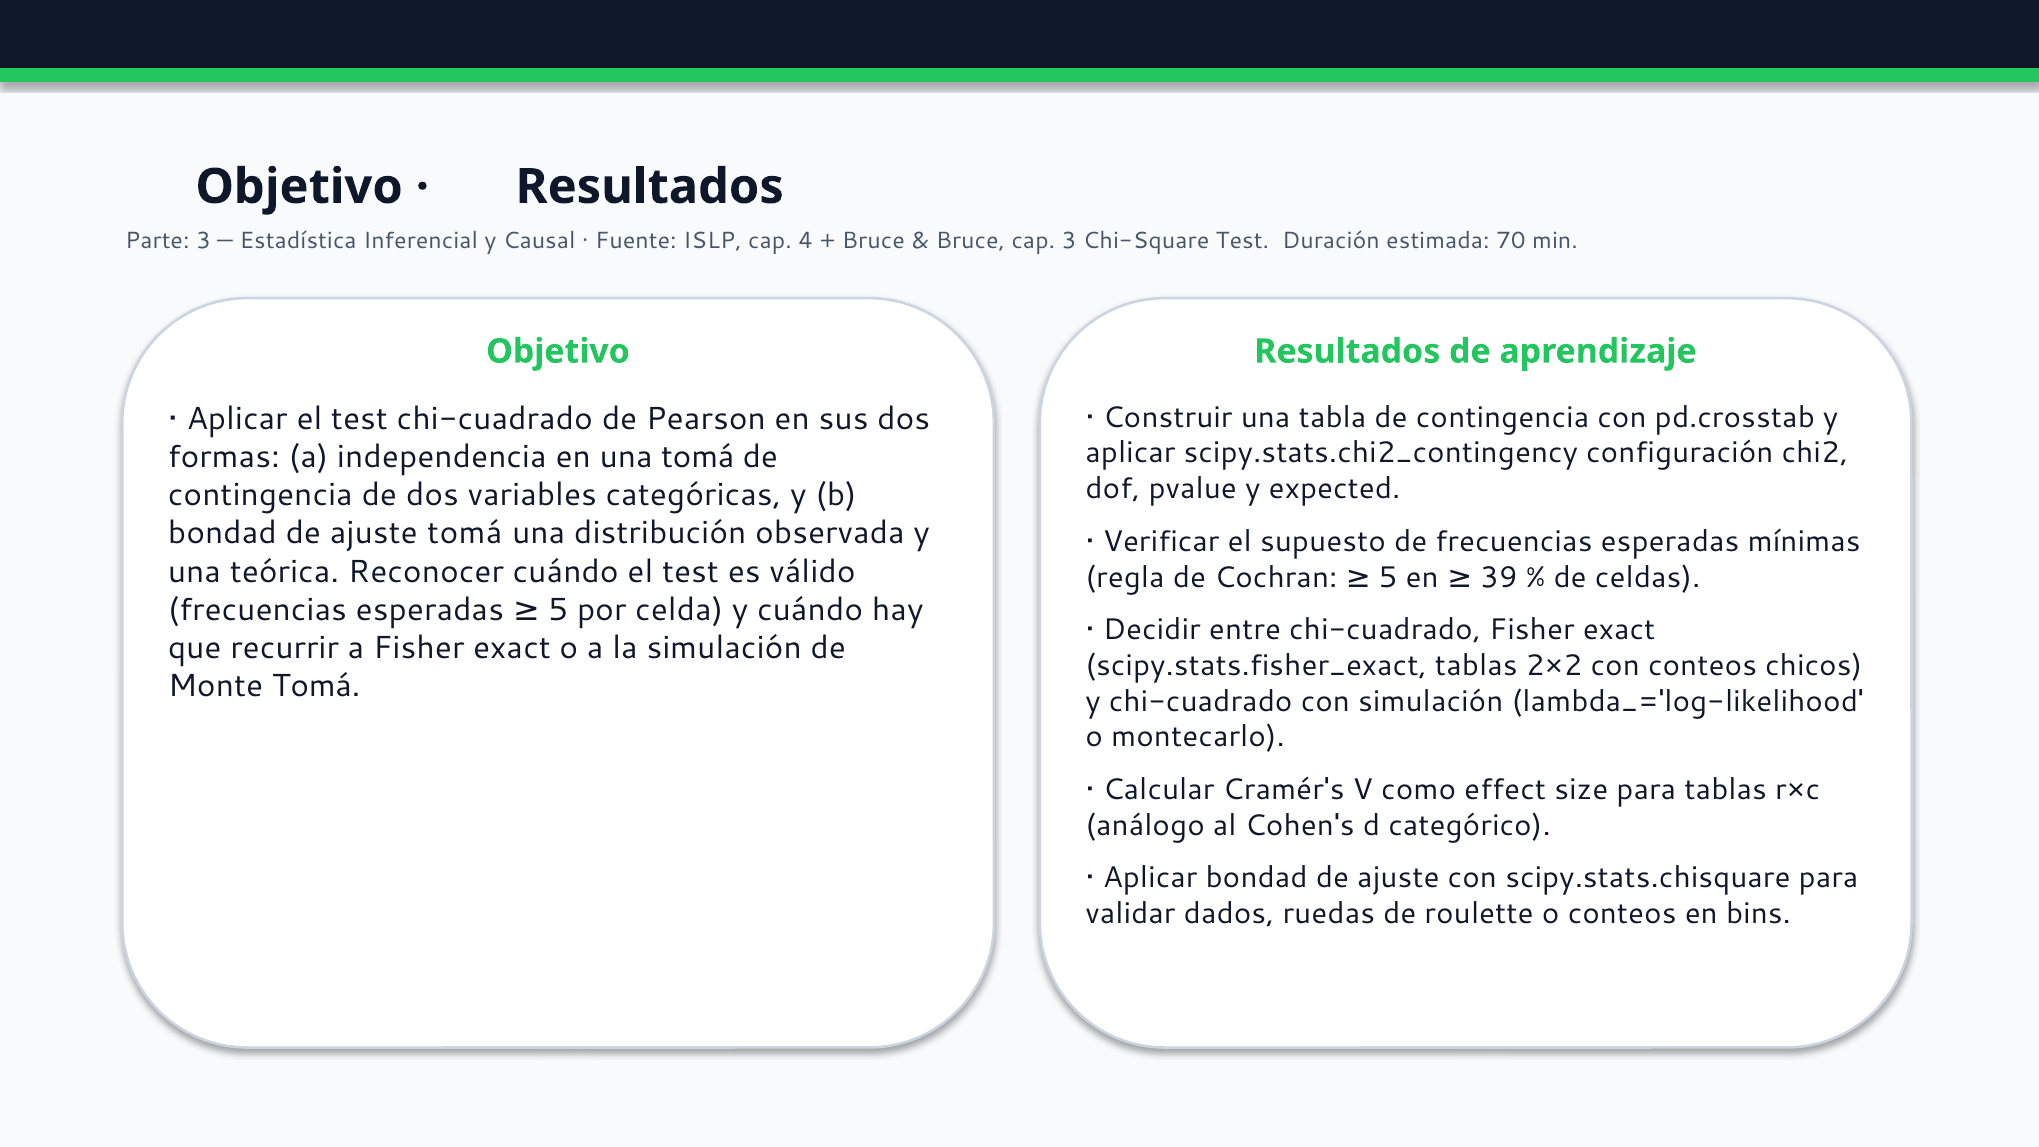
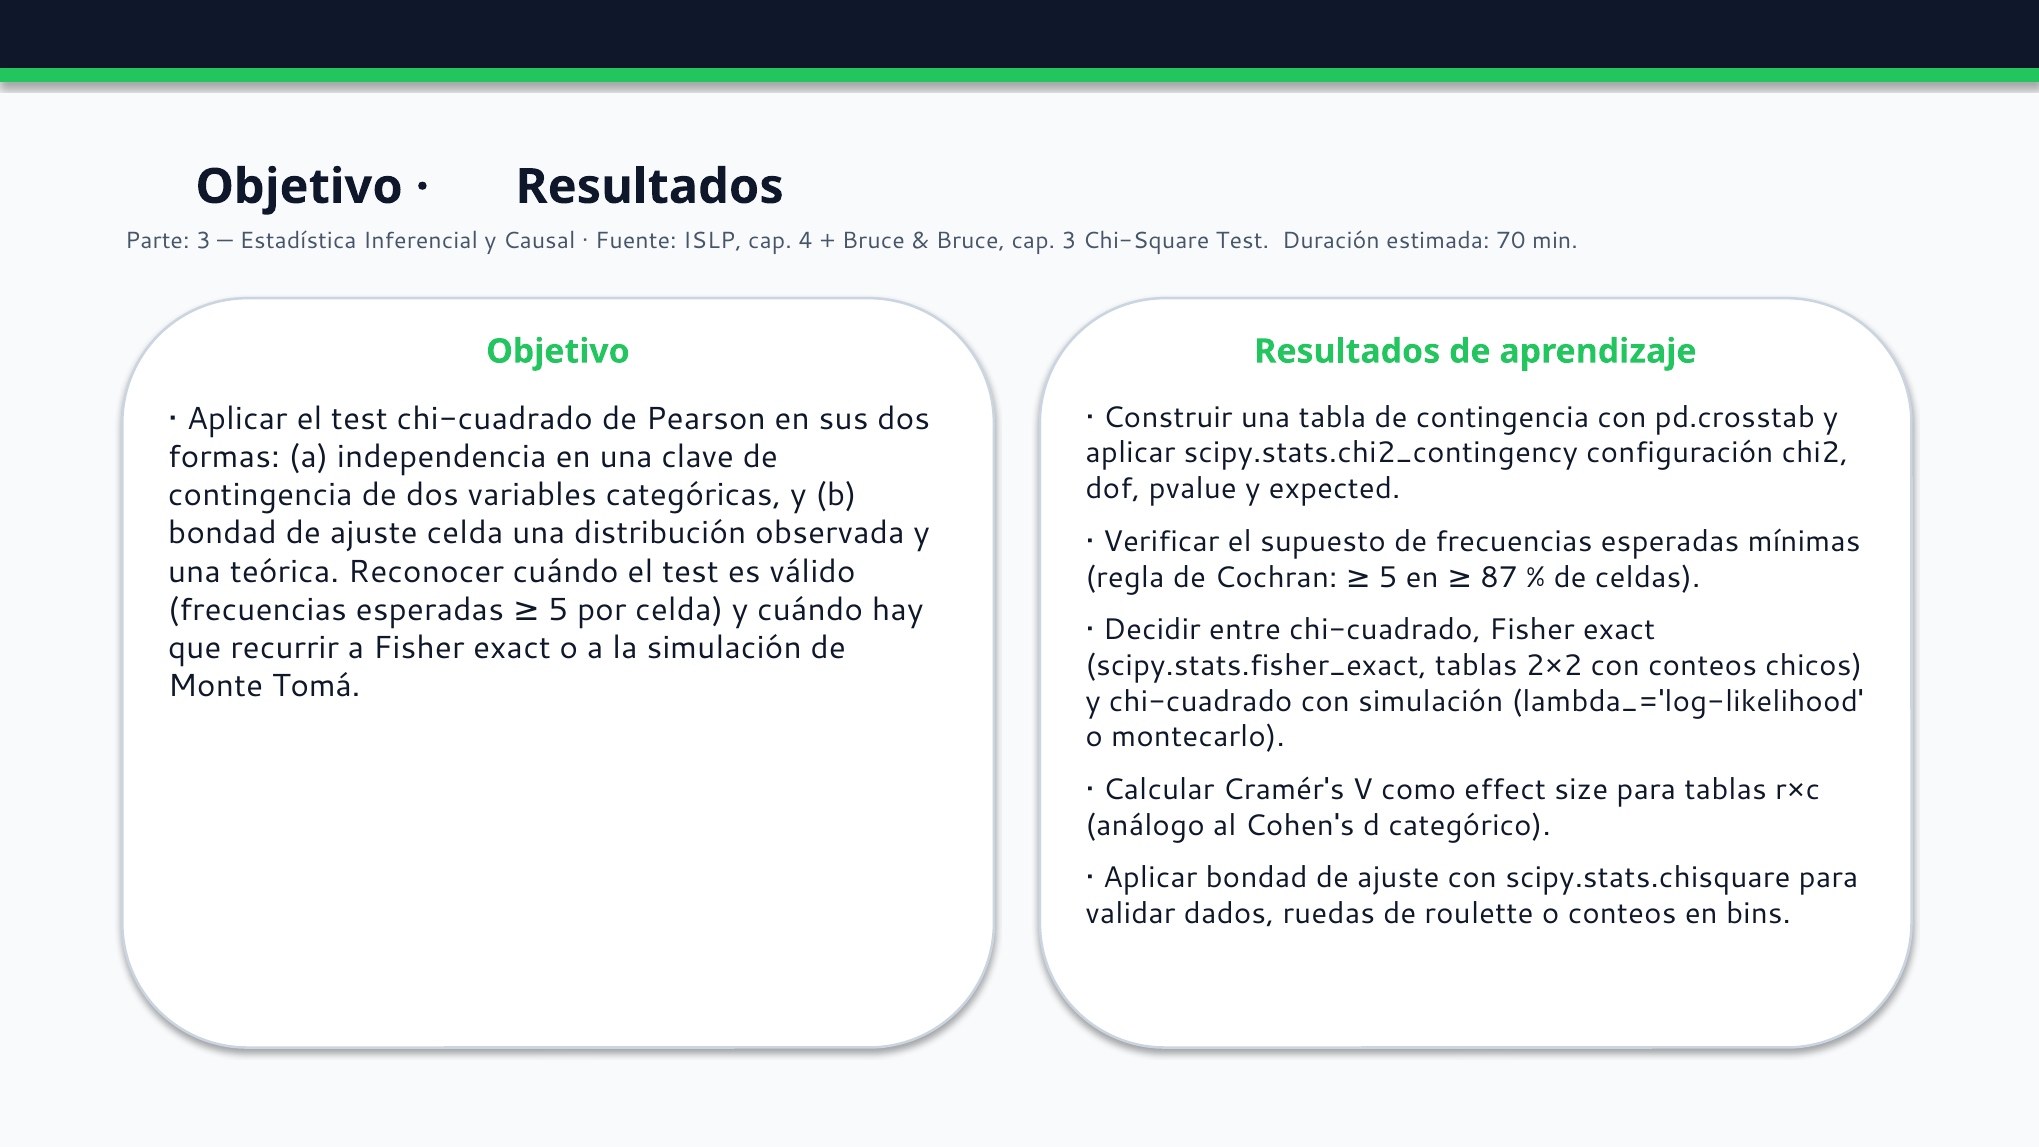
una tomá: tomá -> clave (698, 457)
ajuste tomá: tomá -> celda (465, 533)
39: 39 -> 87 (1499, 577)
